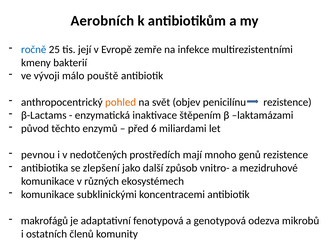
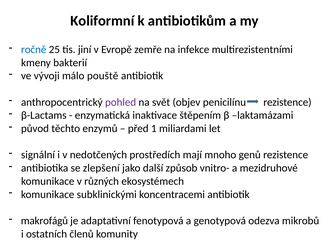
Aerobních: Aerobních -> Koliformní (102, 21)
její: její -> jiní (85, 49)
pohled colour: orange -> purple (121, 102)
6: 6 -> 1 (154, 128)
pevnou: pevnou -> signální (38, 155)
